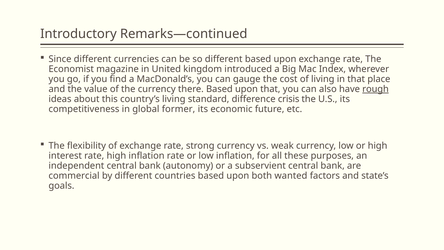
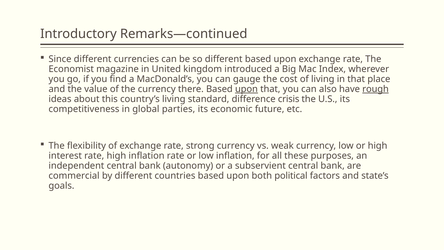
upon underline: none -> present (246, 89)
former: former -> parties (179, 109)
wanted: wanted -> political (291, 176)
